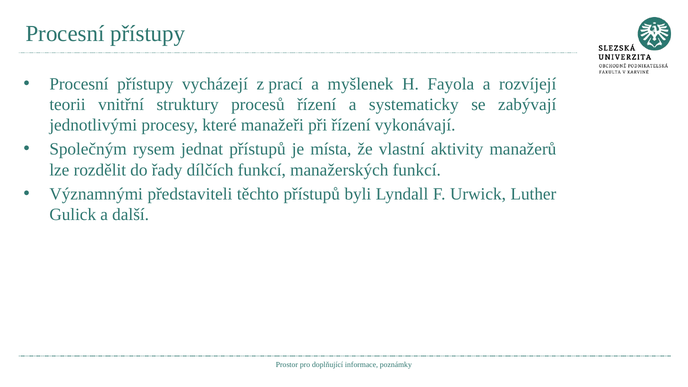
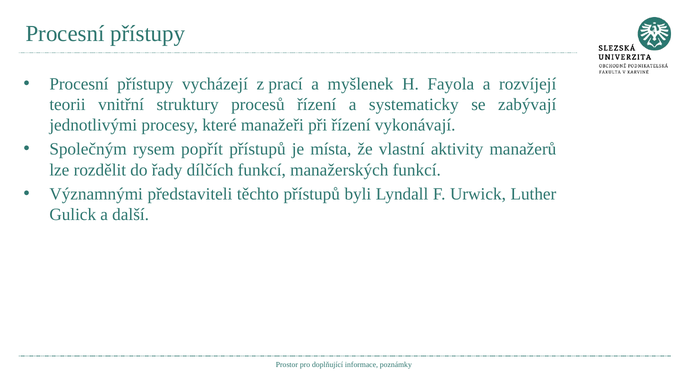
jednat: jednat -> popřít (202, 149)
